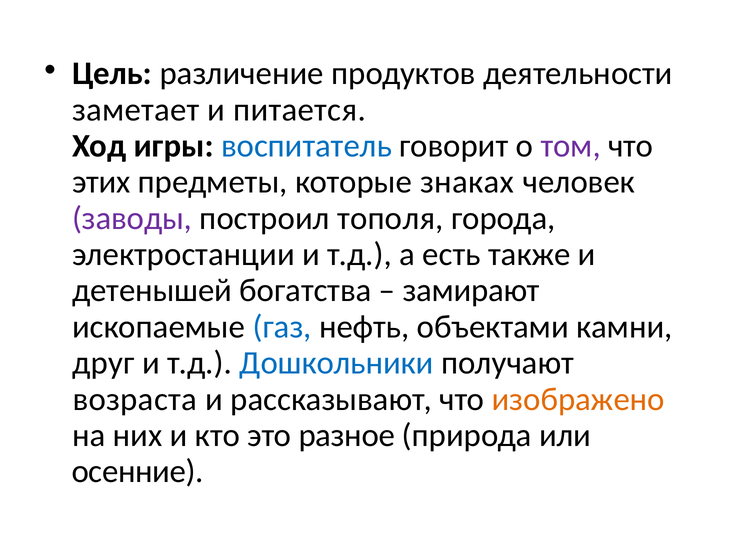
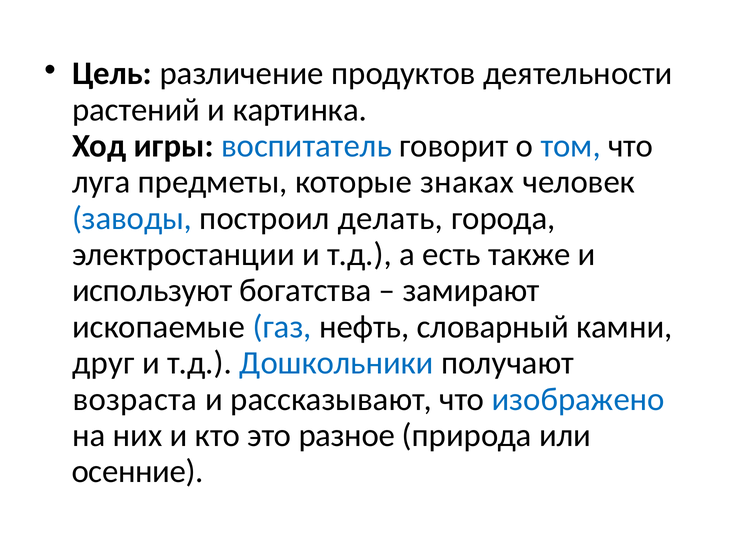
заметает: заметает -> растений (136, 110)
питается: питается -> картинка (300, 110)
том colour: purple -> blue (571, 146)
этих: этих -> луга (101, 182)
заводы colour: purple -> blue (132, 218)
тополя: тополя -> делать (390, 218)
детенышей: детенышей -> используют (152, 290)
объектами: объектами -> словарный (493, 326)
изображено colour: orange -> blue (578, 399)
